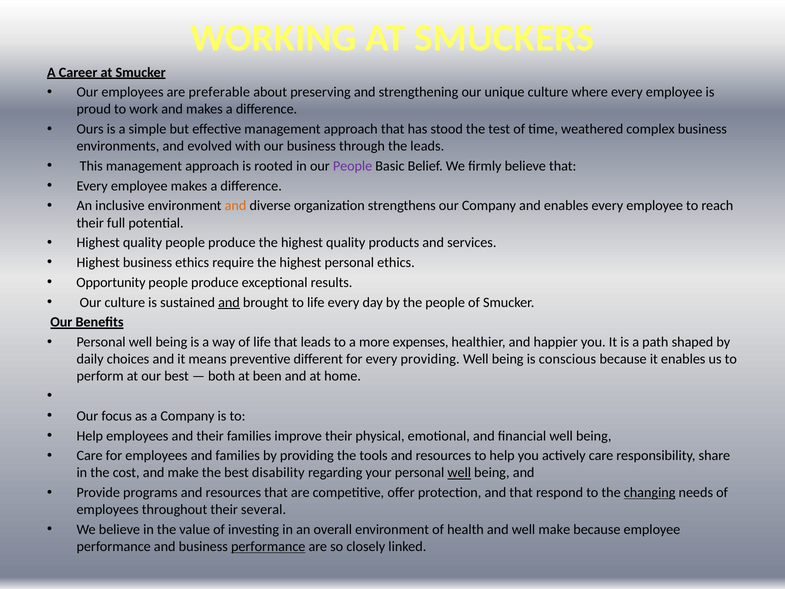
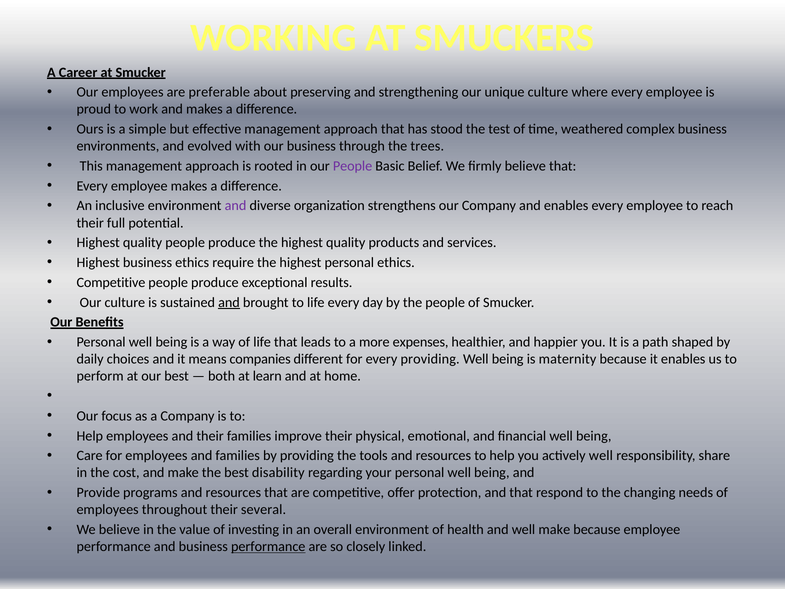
the leads: leads -> trees (427, 146)
and colour: orange -> purple (236, 206)
Opportunity: Opportunity -> Competitive (111, 282)
preventive: preventive -> companies (260, 359)
conscious: conscious -> maternity (567, 359)
been: been -> learn (267, 376)
actively care: care -> well (601, 456)
well underline: present -> none (459, 473)
changing underline: present -> none (650, 492)
